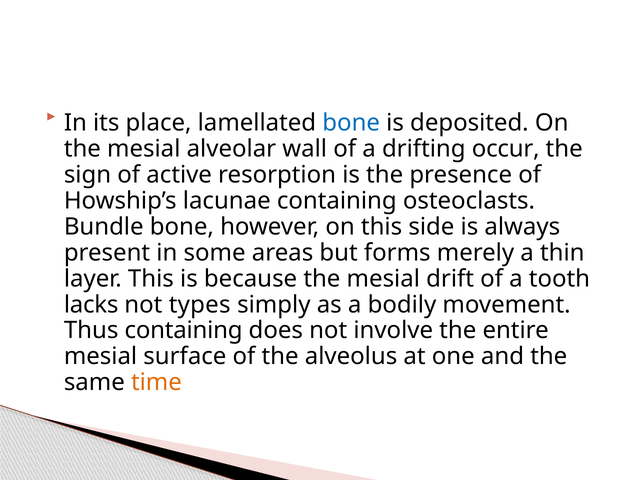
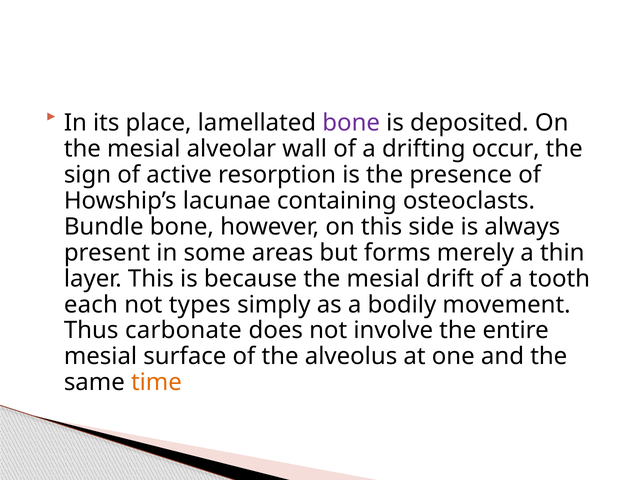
bone colour: blue -> purple (351, 123)
lacks: lacks -> each (91, 305)
Thus containing: containing -> carbonate (183, 331)
